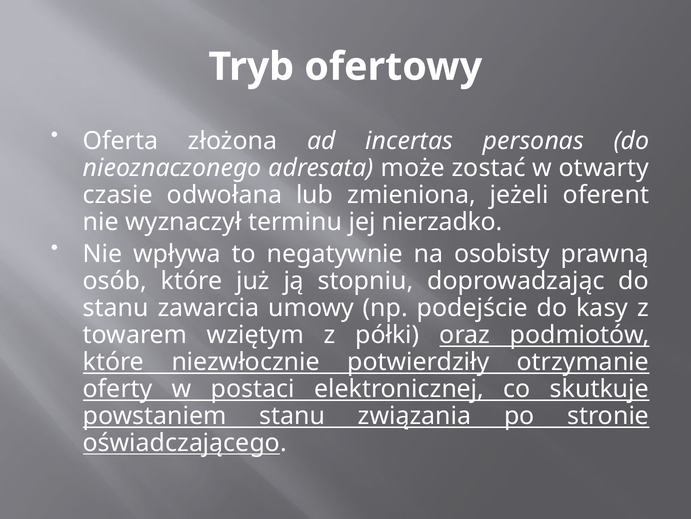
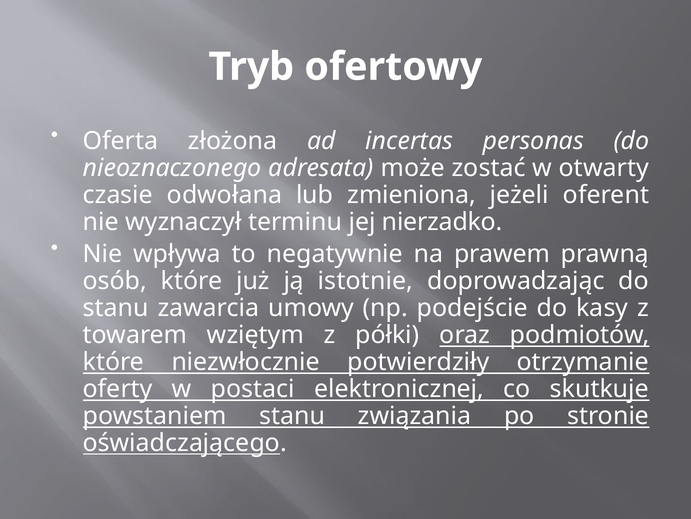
osobisty: osobisty -> prawem (502, 254)
stopniu: stopniu -> istotnie (365, 281)
